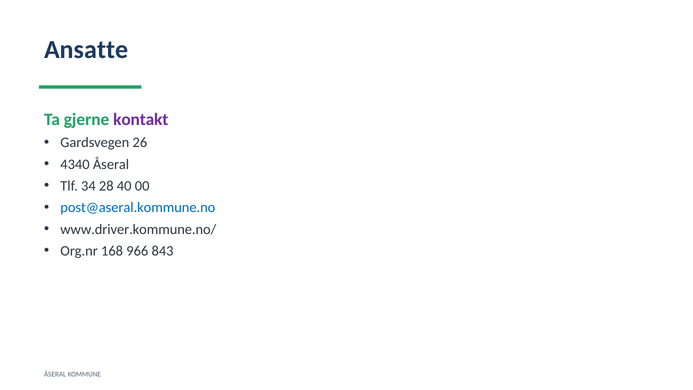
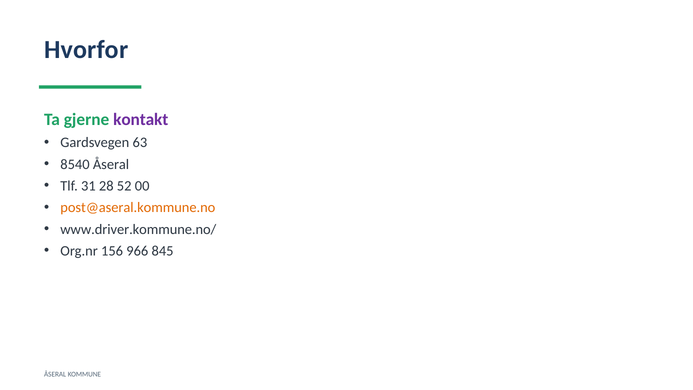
Ansatte: Ansatte -> Hvorfor (86, 49)
26: 26 -> 63 (140, 143)
4340: 4340 -> 8540 (75, 164)
34: 34 -> 31 (88, 186)
40: 40 -> 52 (124, 186)
post@aseral.kommune.no colour: blue -> orange (138, 208)
168: 168 -> 156 (112, 251)
843: 843 -> 845 (163, 251)
